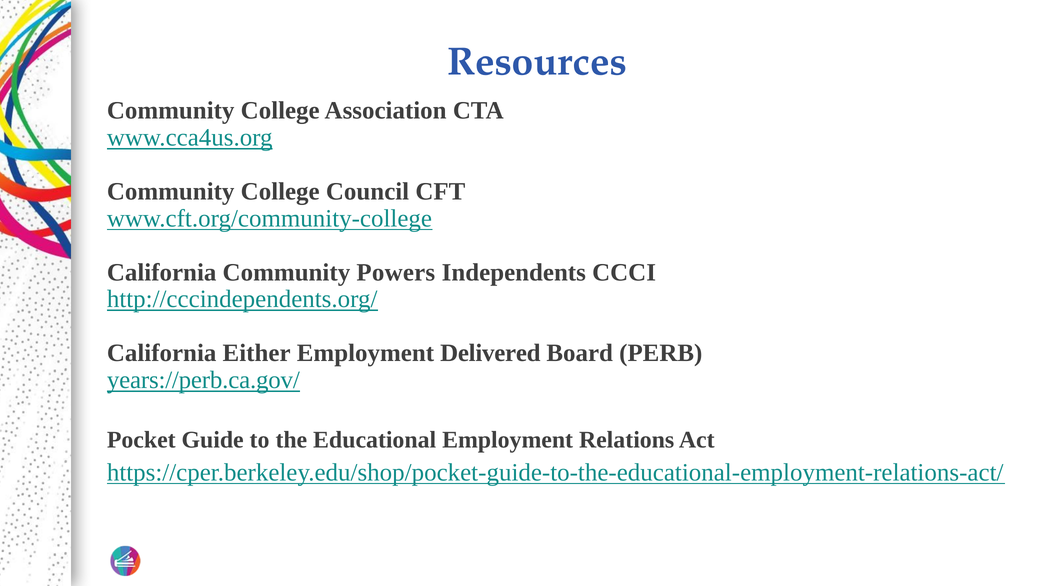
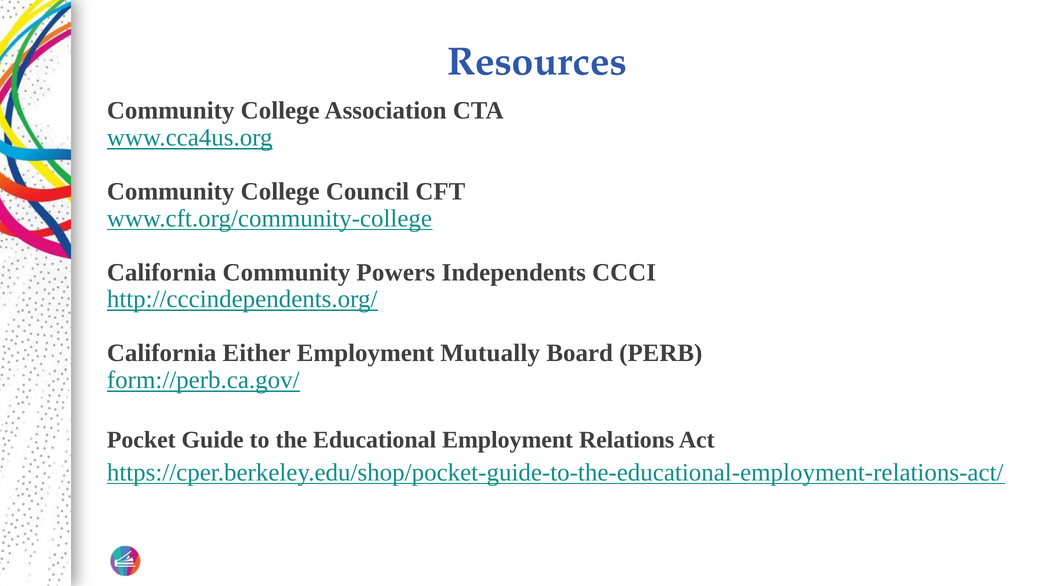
Delivered: Delivered -> Mutually (490, 353)
years://perb.ca.gov/: years://perb.ca.gov/ -> form://perb.ca.gov/ (203, 380)
